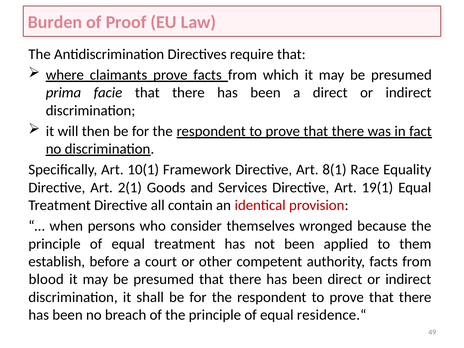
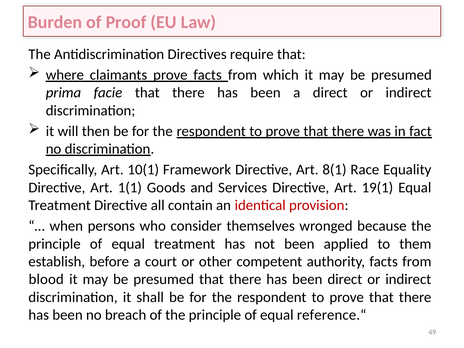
2(1: 2(1 -> 1(1 (130, 188)
residence.“: residence.“ -> reference.“ (332, 315)
